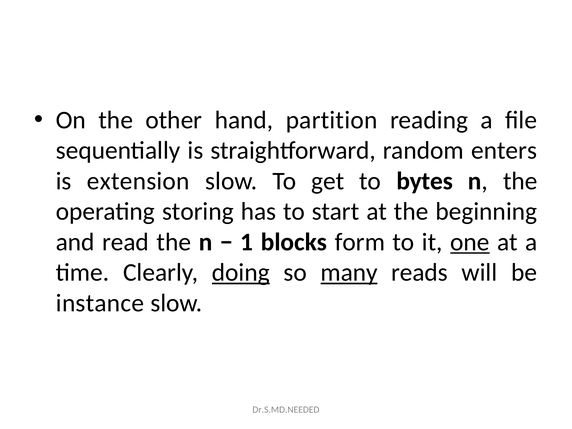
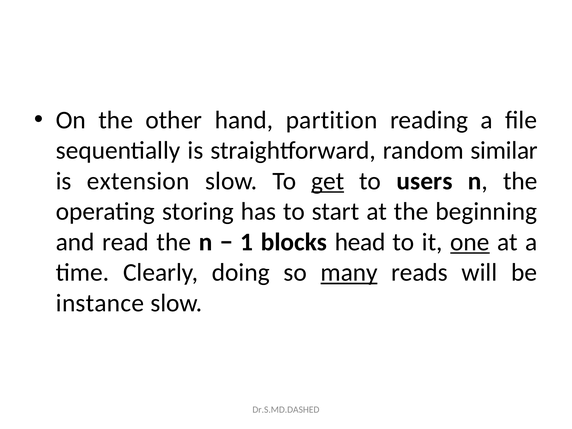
enters: enters -> similar (504, 151)
get underline: none -> present (328, 181)
bytes: bytes -> users (424, 181)
form: form -> head (360, 242)
doing underline: present -> none (241, 273)
Dr.S.MD.NEEDED: Dr.S.MD.NEEDED -> Dr.S.MD.DASHED (286, 410)
